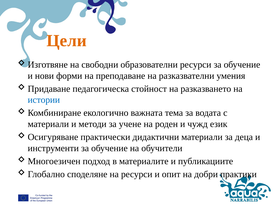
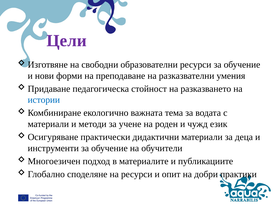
Цели colour: orange -> purple (67, 41)
